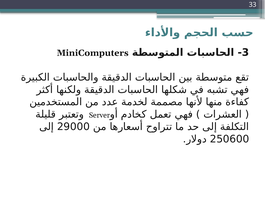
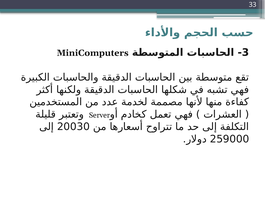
29000: 29000 -> 20030 (73, 127)
250600: 250600 -> 259000 (230, 139)
